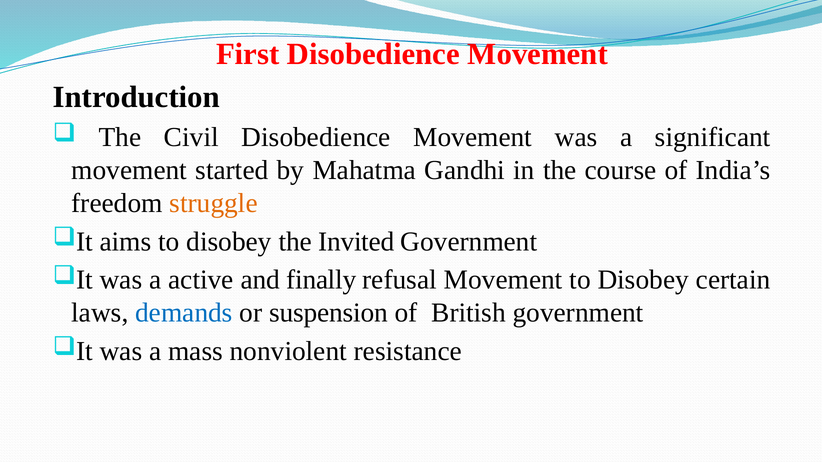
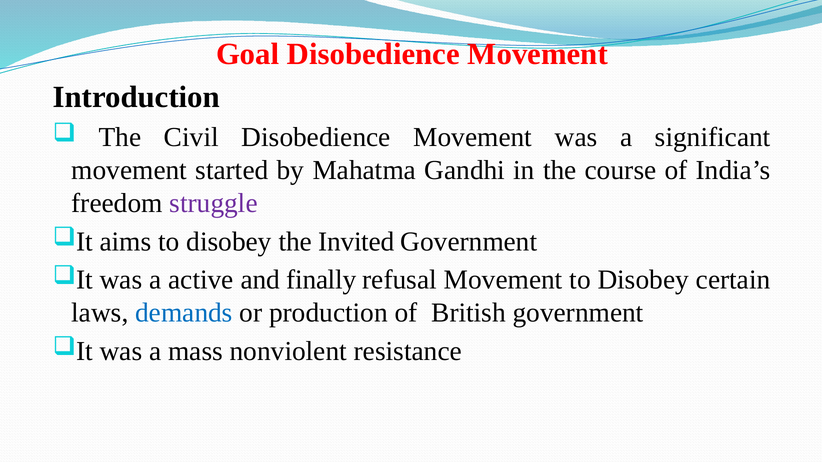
First: First -> Goal (248, 54)
struggle colour: orange -> purple (214, 203)
suspension: suspension -> production (328, 313)
